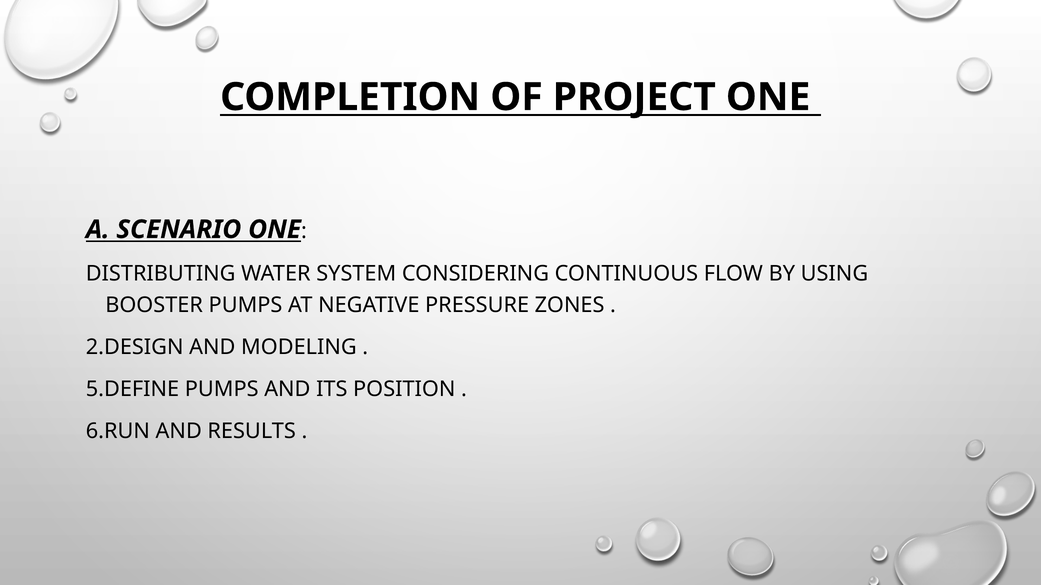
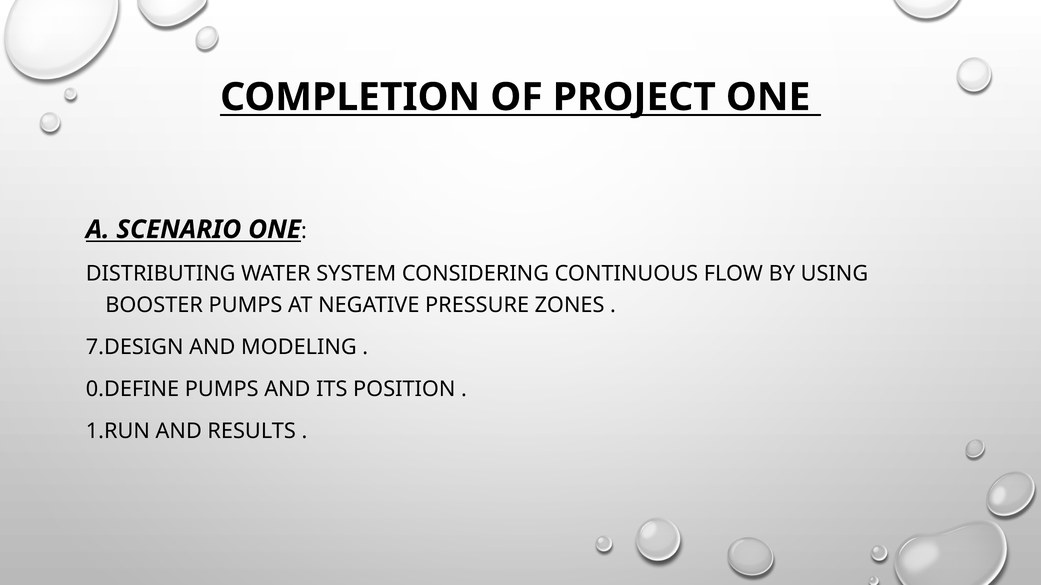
2.DESIGN: 2.DESIGN -> 7.DESIGN (135, 347)
5.DEFINE: 5.DEFINE -> 0.DEFINE (132, 389)
6.RUN: 6.RUN -> 1.RUN (118, 432)
